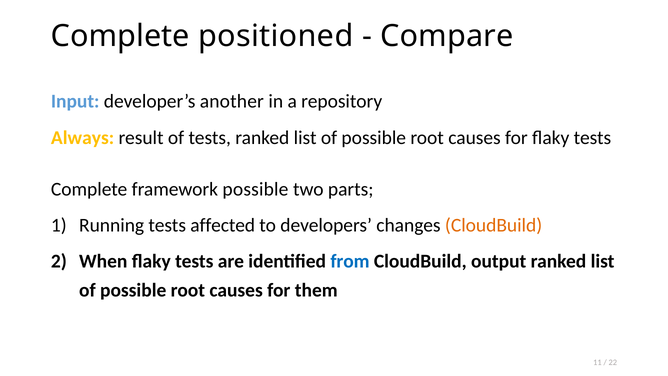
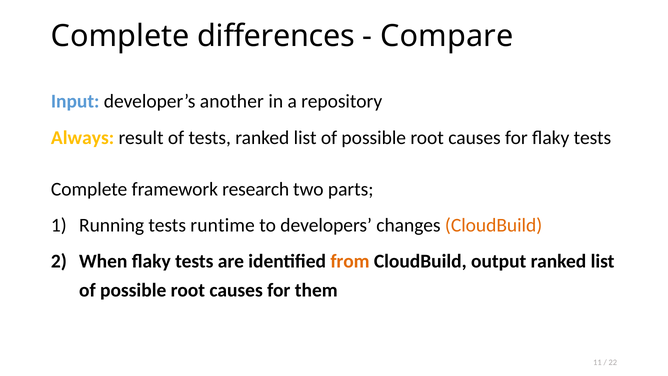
positioned: positioned -> differences (276, 36)
framework possible: possible -> research (256, 189)
affected: affected -> runtime (223, 225)
from colour: blue -> orange (350, 261)
